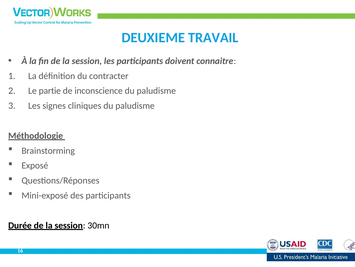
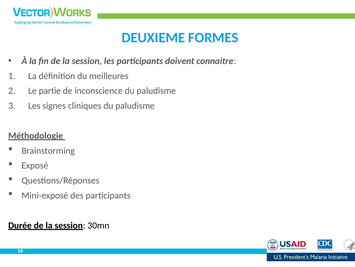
TRAVAIL: TRAVAIL -> FORMES (213, 38)
contracter: contracter -> meilleures (109, 76)
